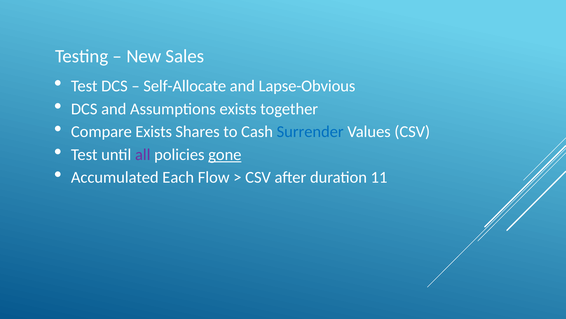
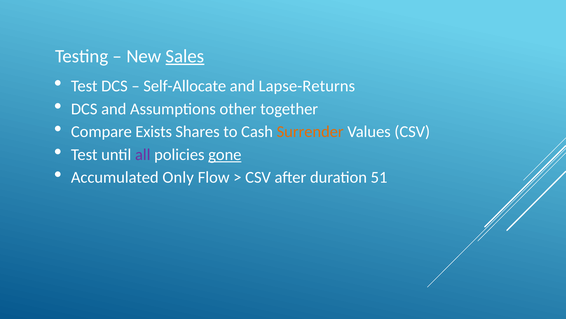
Sales underline: none -> present (185, 56)
Lapse-Obvious: Lapse-Obvious -> Lapse-Returns (307, 86)
Assumptions exists: exists -> other (238, 109)
Surrender colour: blue -> orange (310, 132)
Each: Each -> Only (178, 177)
11: 11 -> 51 (379, 177)
